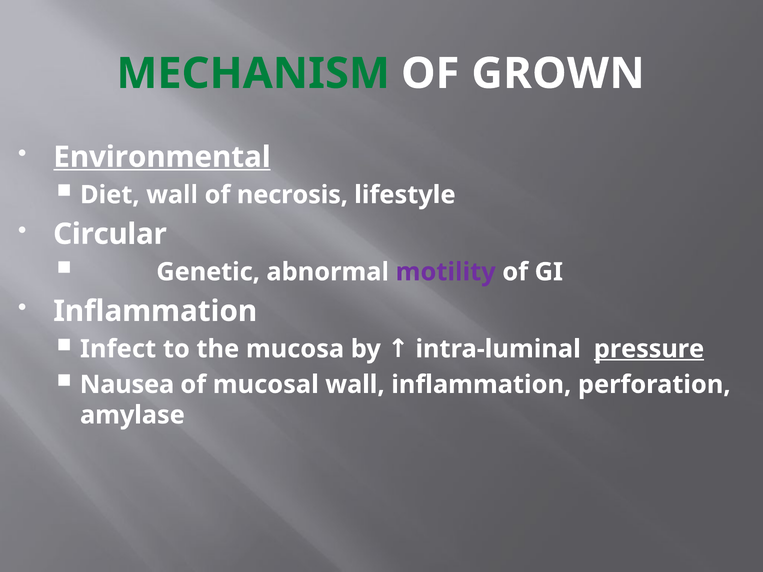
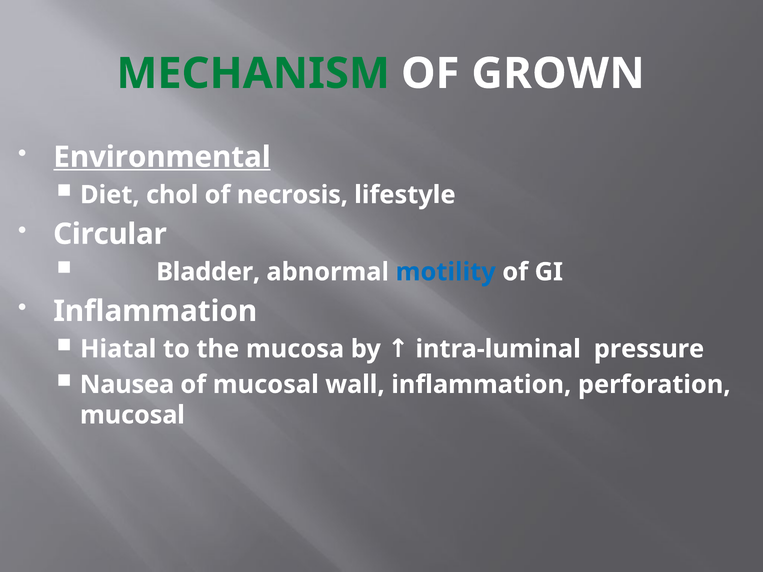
Diet wall: wall -> chol (172, 195)
Genetic: Genetic -> Bladder (208, 272)
motility colour: purple -> blue (446, 272)
Infect: Infect -> Hiatal (118, 349)
pressure underline: present -> none (649, 349)
amylase: amylase -> mucosal (132, 415)
